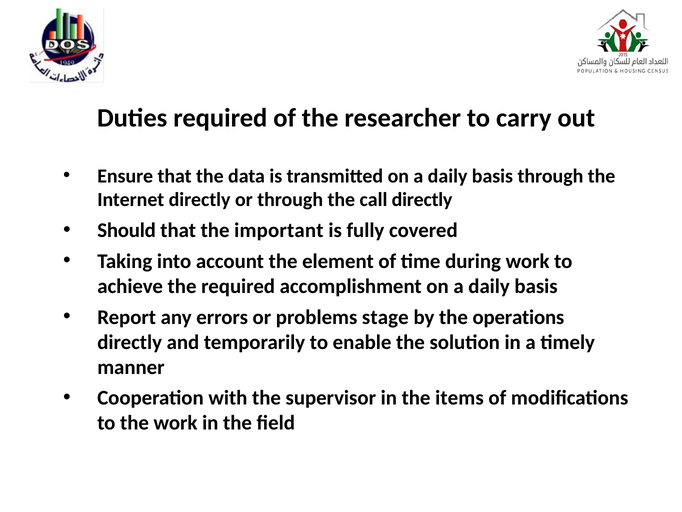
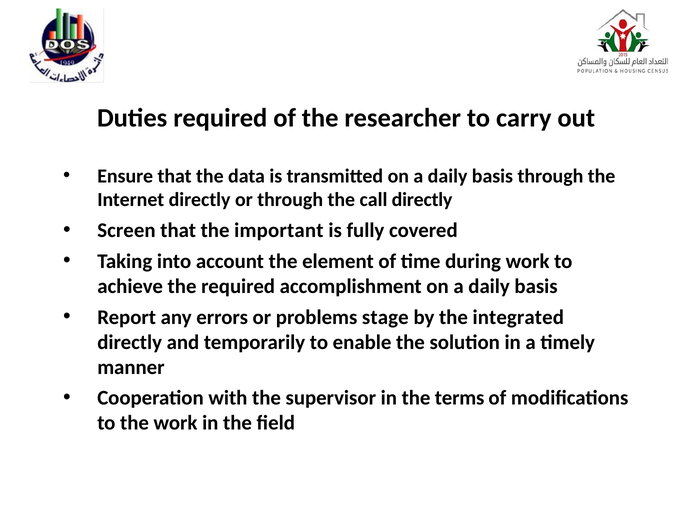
Should: Should -> Screen (126, 230)
operations: operations -> integrated (518, 317)
items: items -> terms (460, 398)
